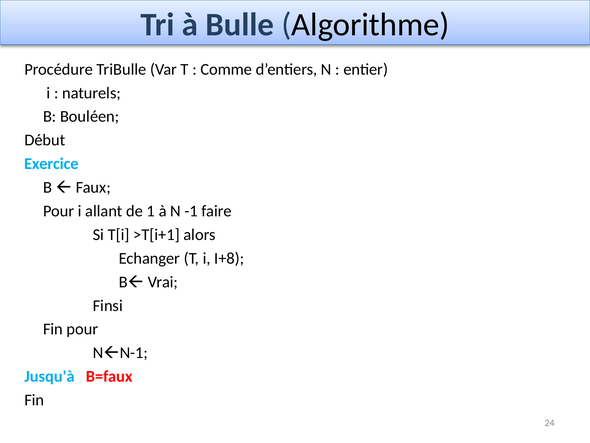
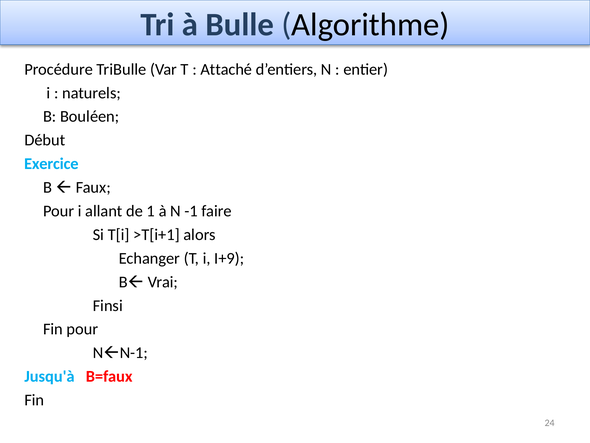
Comme: Comme -> Attaché (226, 69)
I+8: I+8 -> I+9 (229, 258)
